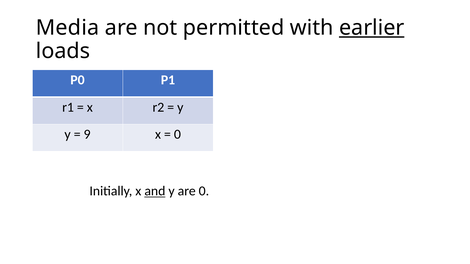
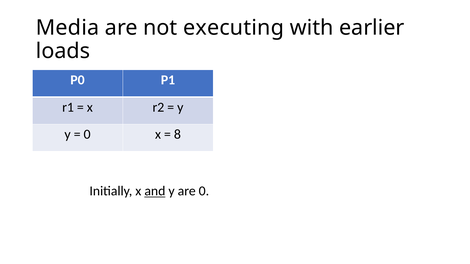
permitted: permitted -> executing (234, 28)
earlier underline: present -> none (372, 28)
9: 9 -> 0 (87, 135)
0: 0 -> 8 (177, 135)
